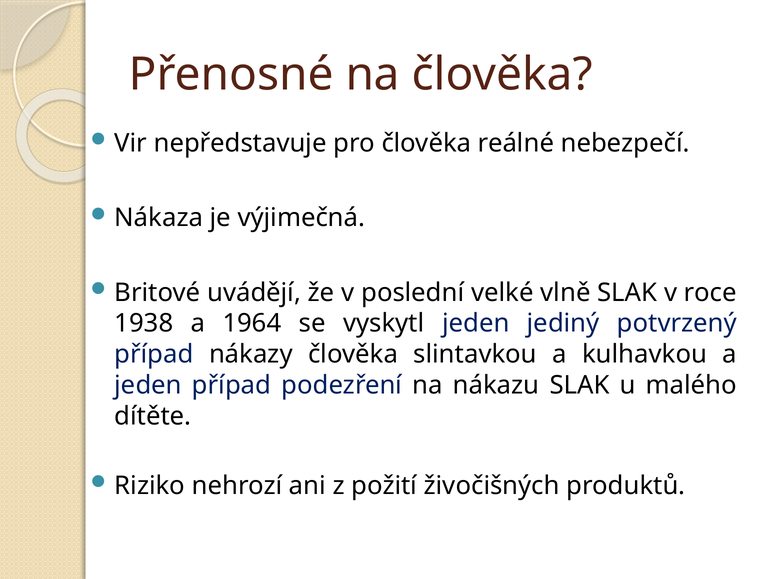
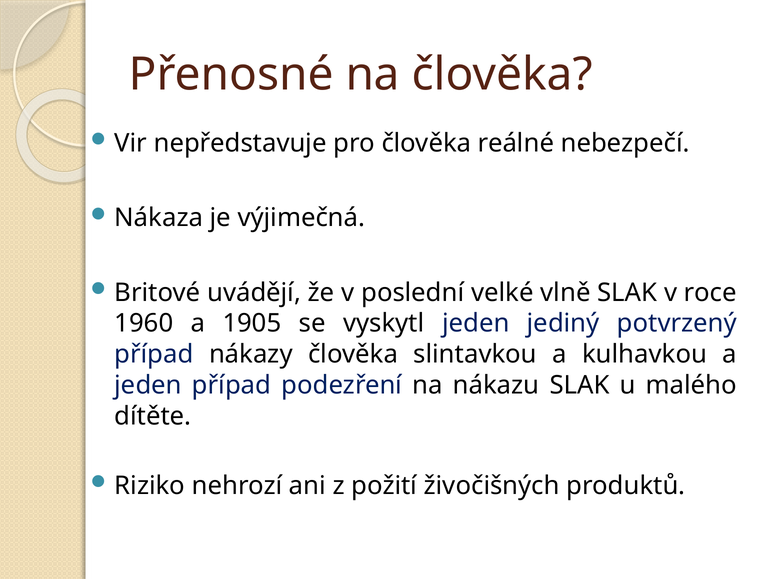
1938: 1938 -> 1960 (144, 323)
1964: 1964 -> 1905 (252, 323)
